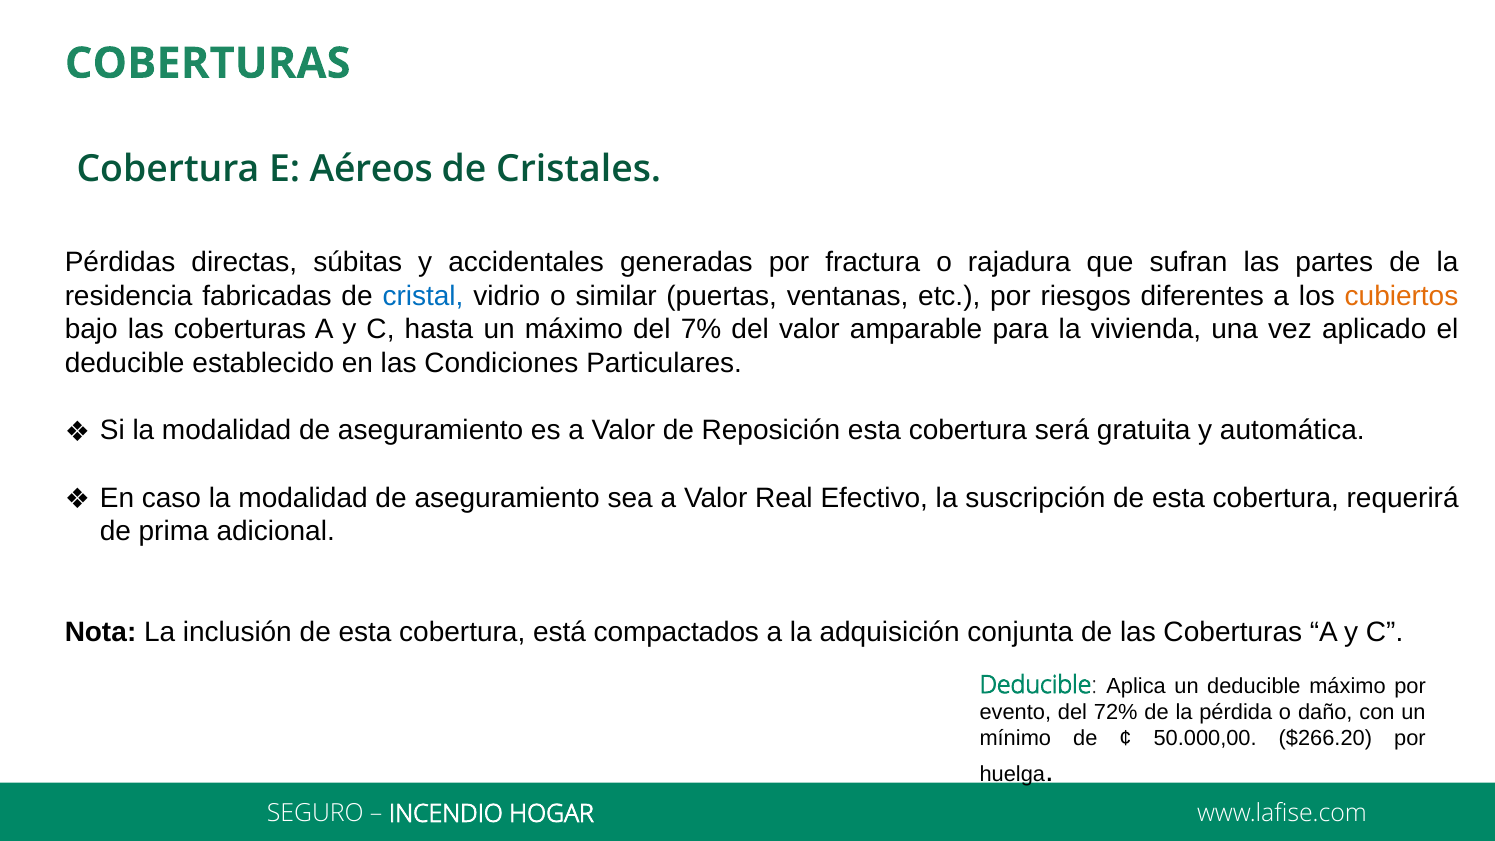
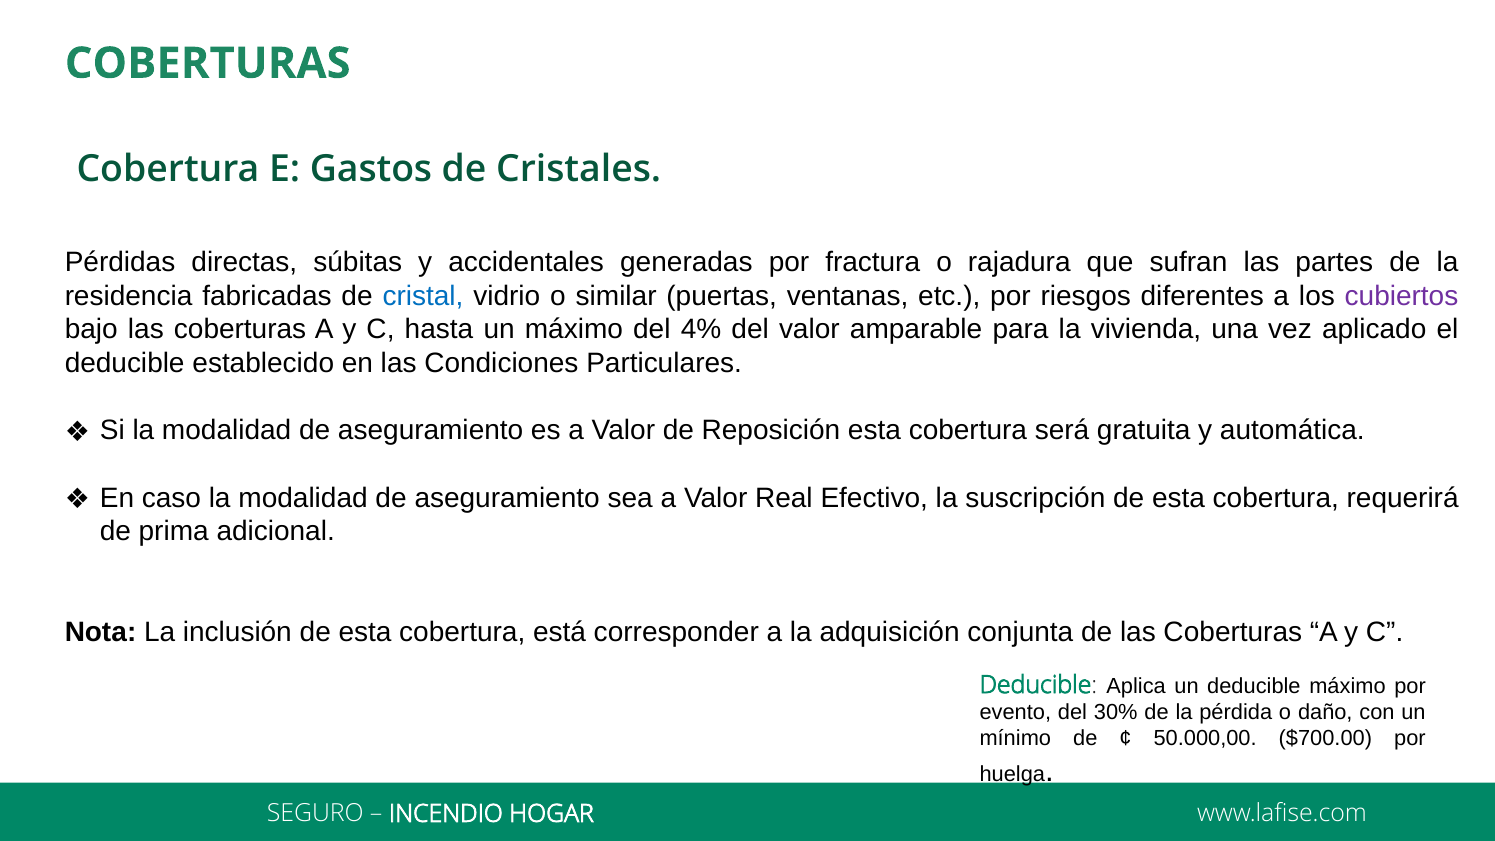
Aéreos: Aéreos -> Gastos (371, 170)
cubiertos colour: orange -> purple (1401, 296)
7%: 7% -> 4% (701, 330)
compactados: compactados -> corresponder (676, 632)
72%: 72% -> 30% (1116, 713)
$266.20: $266.20 -> $700.00 (1325, 739)
